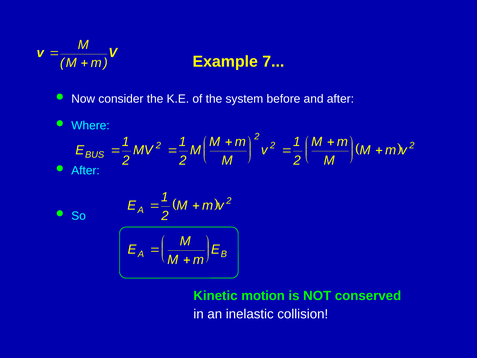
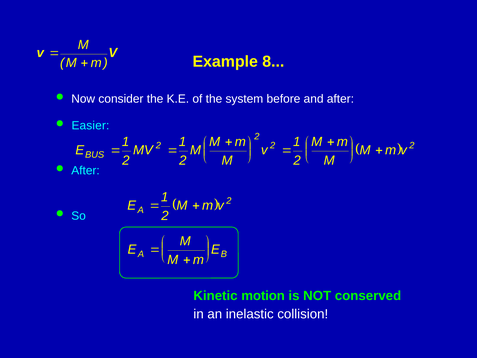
7: 7 -> 8 (273, 62)
Where: Where -> Easier (90, 125)
